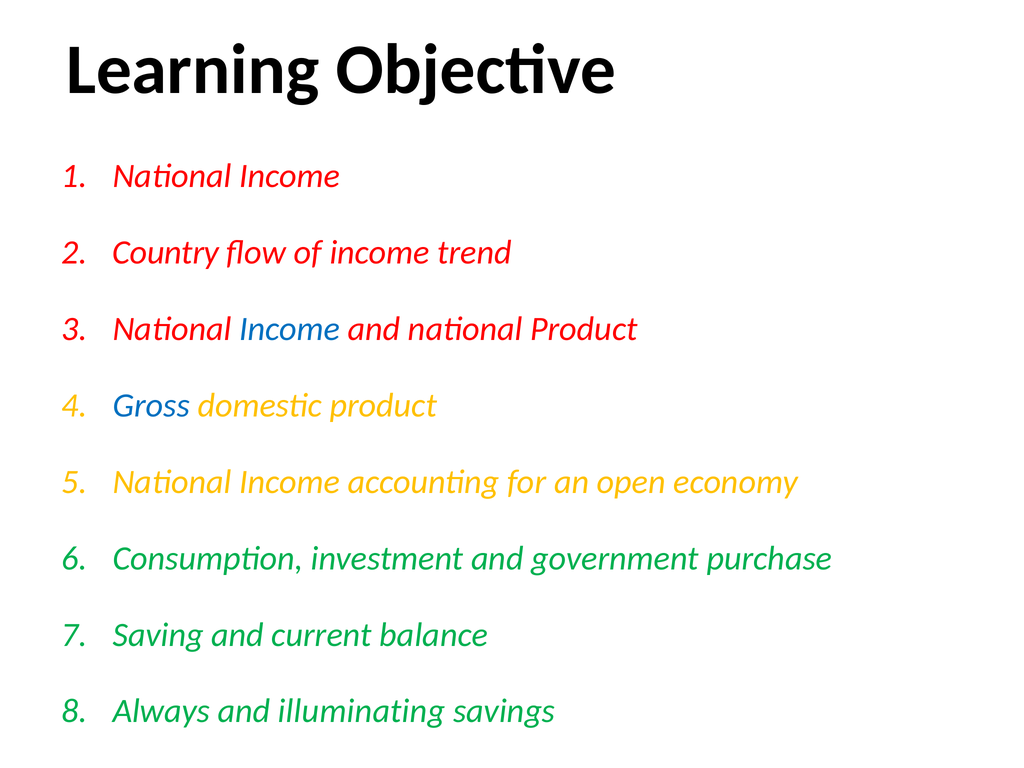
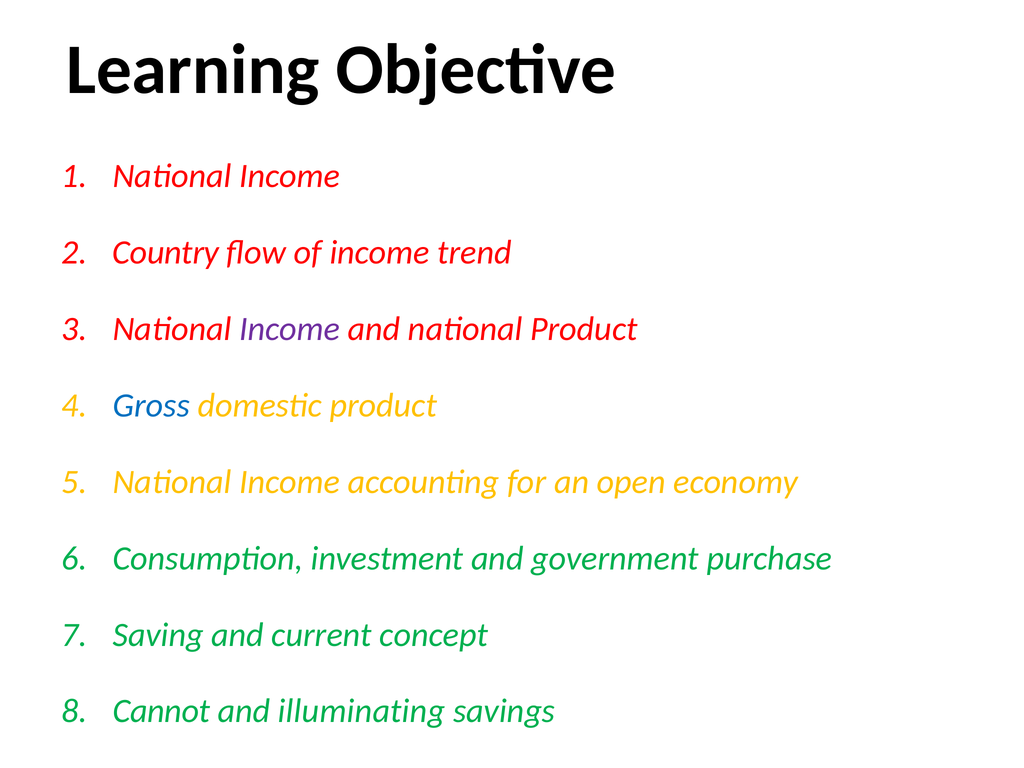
Income colour: blue -> purple (290, 329)
balance: balance -> concept (434, 635)
Always: Always -> Cannot (161, 711)
